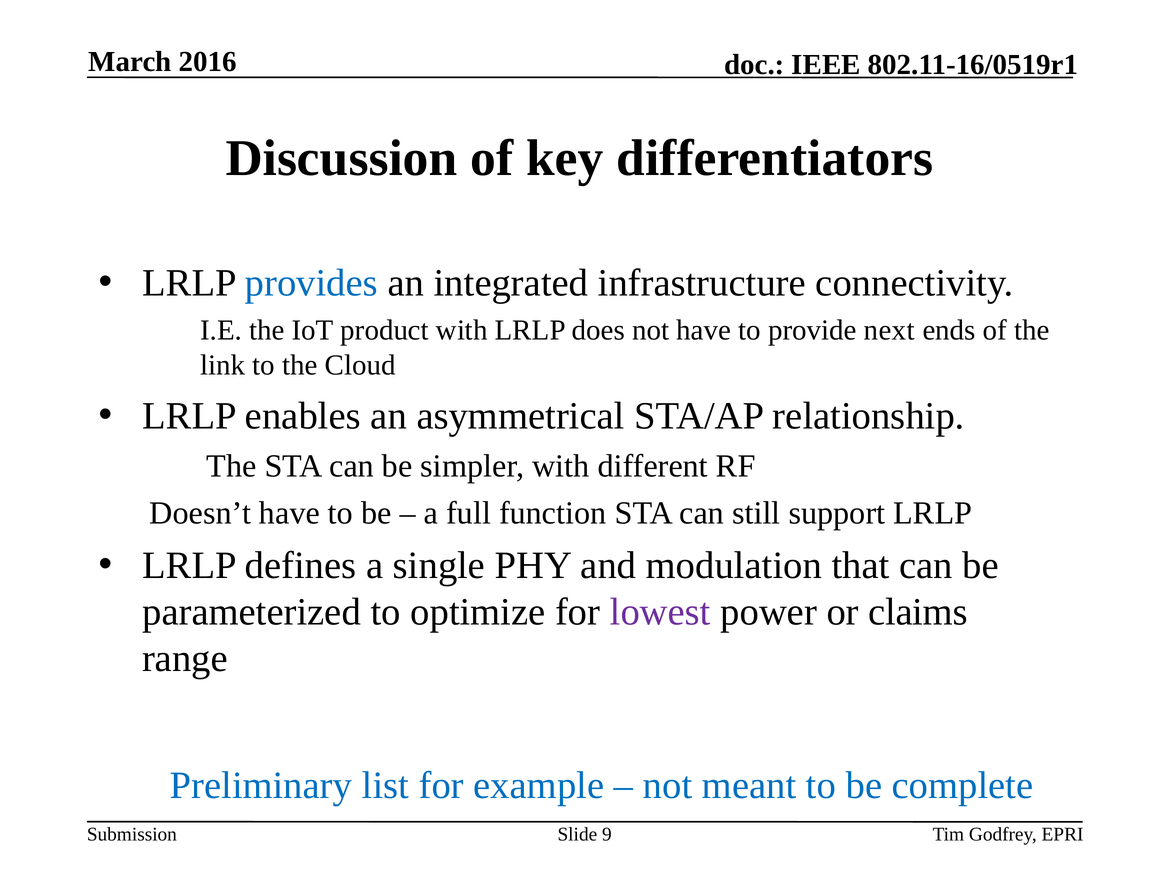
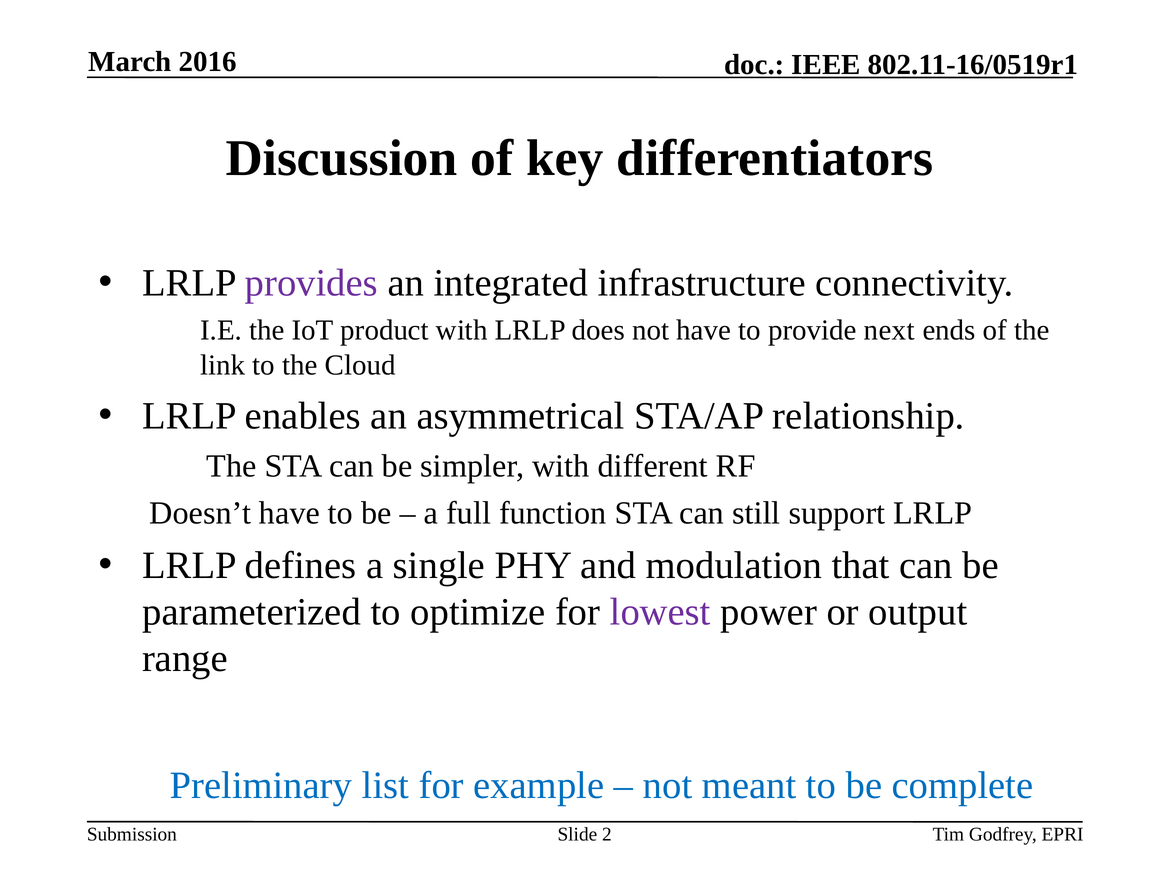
provides colour: blue -> purple (311, 283)
claims: claims -> output (918, 612)
9: 9 -> 2 (607, 834)
